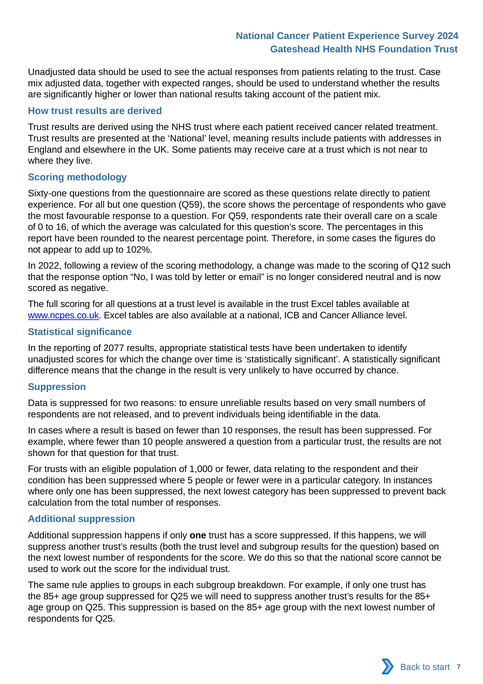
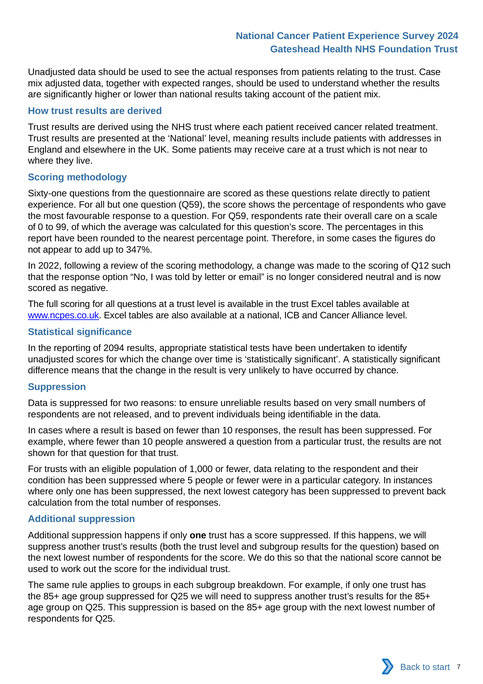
16: 16 -> 99 (62, 227)
102%: 102% -> 347% (139, 249)
2077: 2077 -> 2094 (114, 348)
